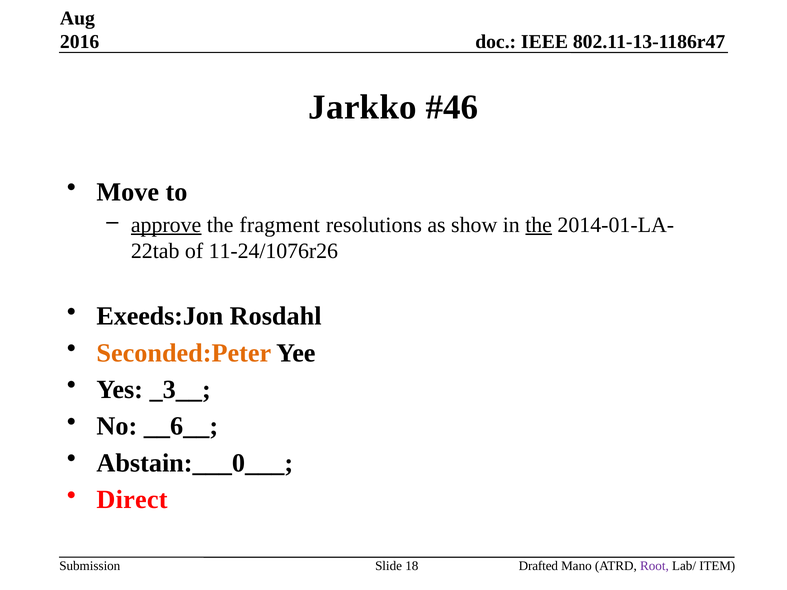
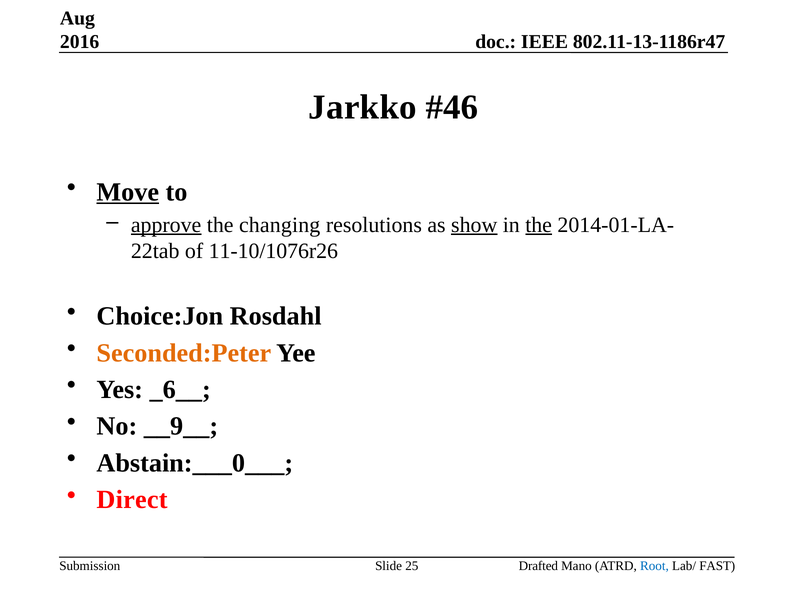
Move underline: none -> present (128, 192)
fragment: fragment -> changing (280, 225)
show underline: none -> present (474, 225)
11-24/1076r26: 11-24/1076r26 -> 11-10/1076r26 (273, 251)
Exeeds:Jon: Exeeds:Jon -> Choice:Jon (160, 316)
_3__: _3__ -> _6__ (180, 390)
__6__: __6__ -> __9__ (181, 426)
18: 18 -> 25 (412, 566)
Root colour: purple -> blue (654, 566)
ITEM: ITEM -> FAST (717, 566)
